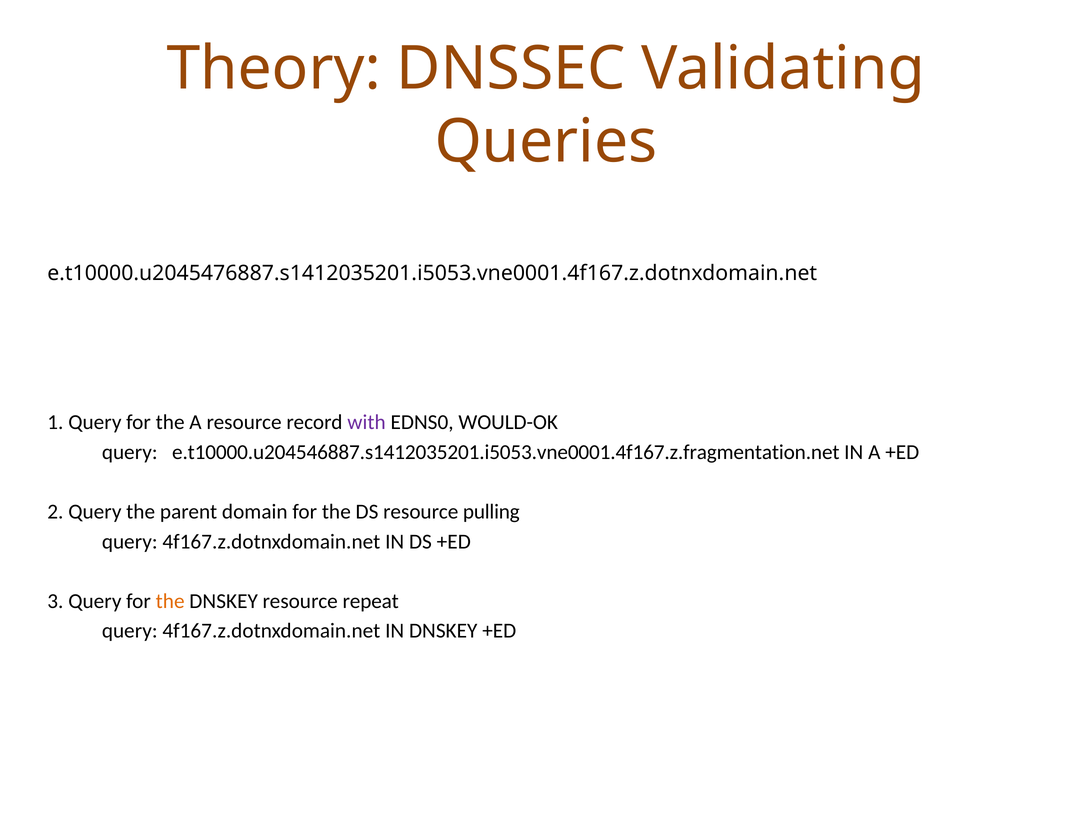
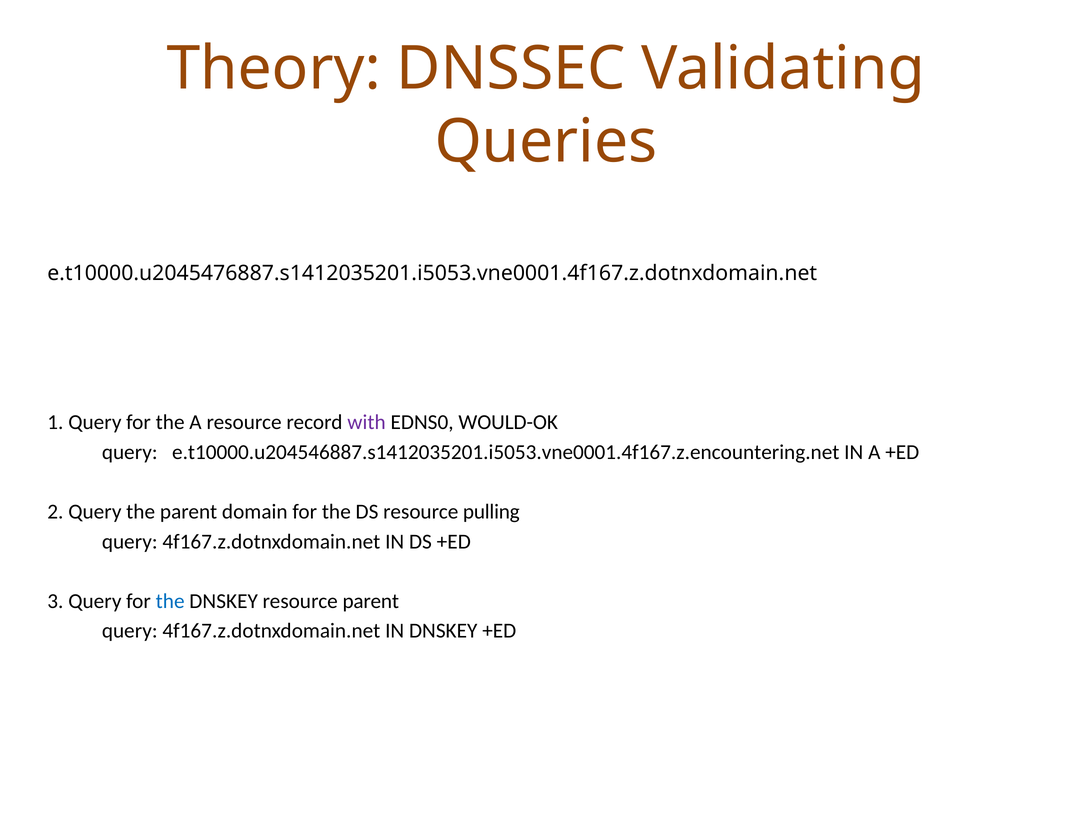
e.t10000.u204546887.s1412035201.i5053.vne0001.4f167.z.fragmentation.net: e.t10000.u204546887.s1412035201.i5053.vne0001.4f167.z.fragmentation.net -> e.t10000.u204546887.s1412035201.i5053.vne0001.4f167.z.encountering.net (506, 452)
the colour: orange -> blue (170, 601)
resource repeat: repeat -> parent (371, 601)
